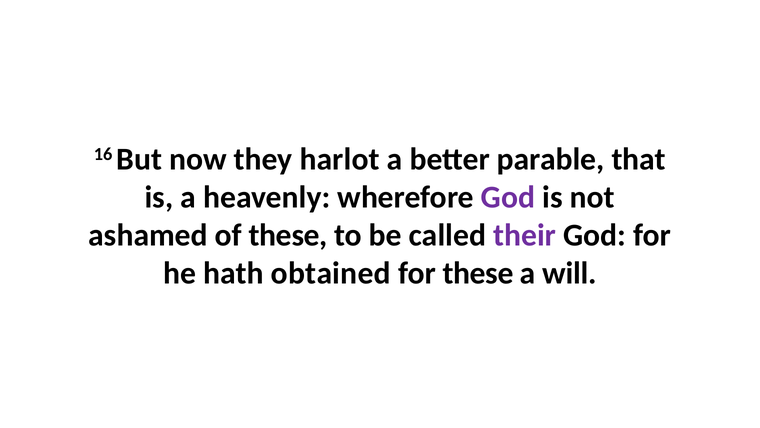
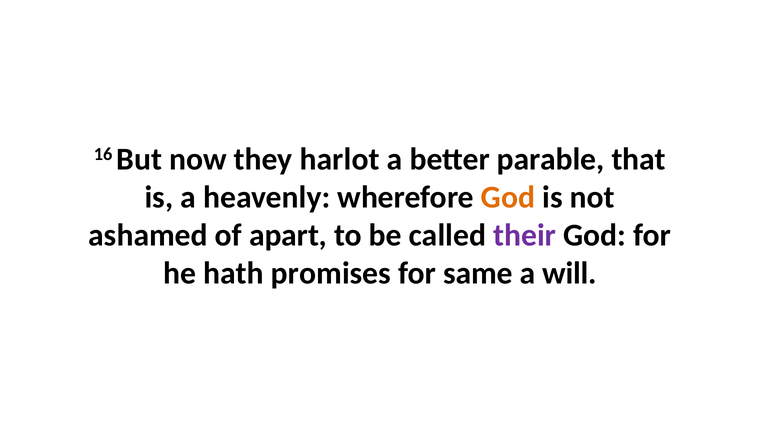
God colour: purple -> orange (508, 197)
of these: these -> apart (288, 235)
obtained: obtained -> promises (331, 273)
for these: these -> same (478, 273)
